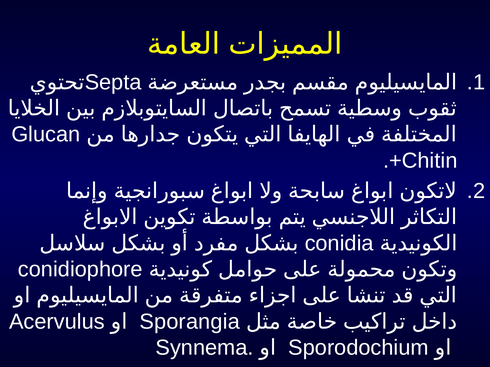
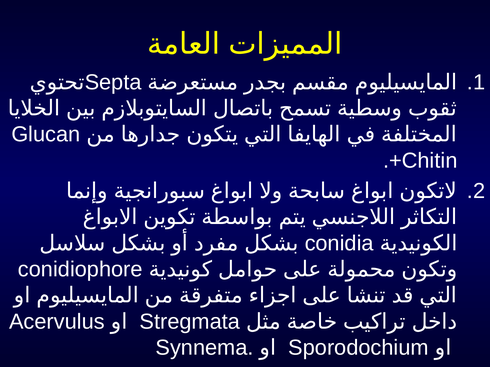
Sporangia: Sporangia -> Stregmata (190, 322)
